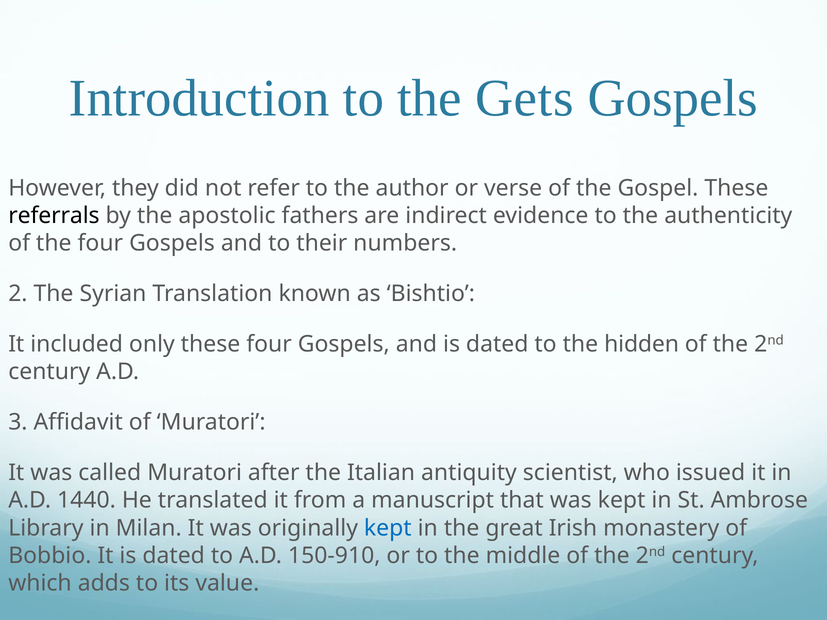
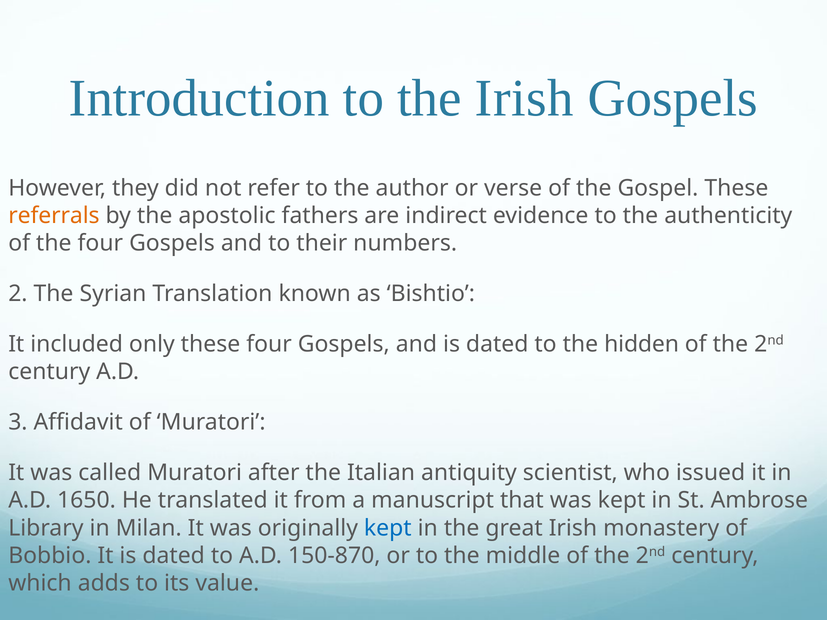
the Gets: Gets -> Irish (524, 98)
referrals colour: black -> orange (54, 216)
1440: 1440 -> 1650 (86, 501)
150-910: 150-910 -> 150-870 (334, 556)
